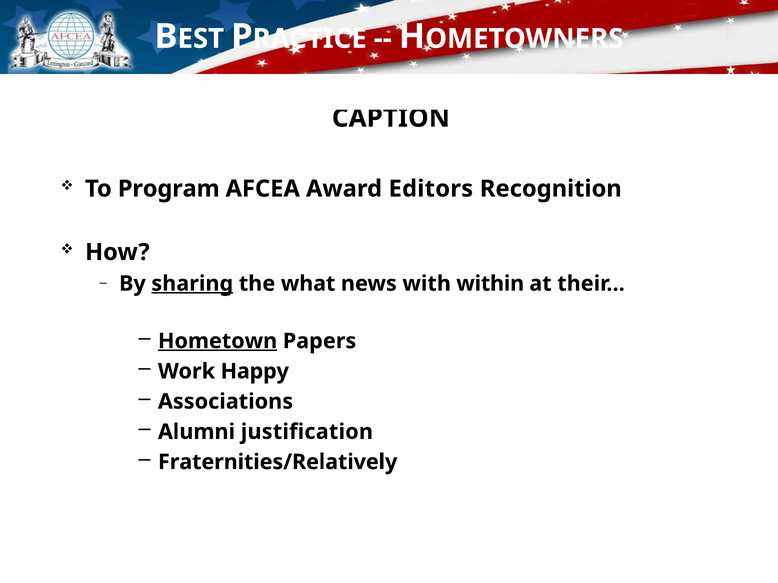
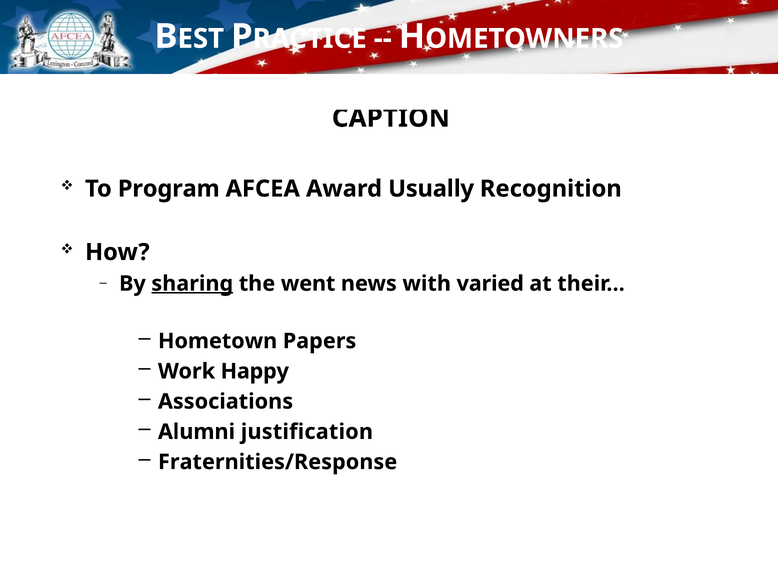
Editors: Editors -> Usually (431, 189)
what: what -> went (308, 284)
within: within -> varied (490, 284)
Hometown underline: present -> none (218, 341)
Fraternities/Relatively: Fraternities/Relatively -> Fraternities/Response (278, 462)
